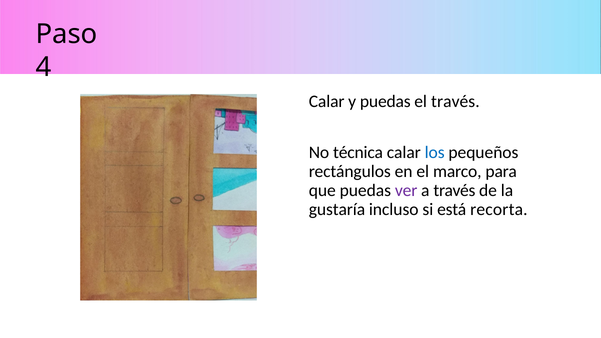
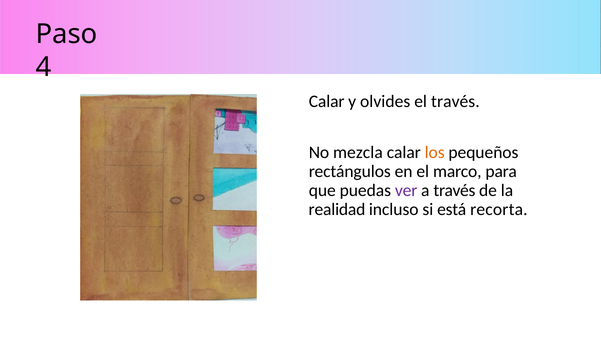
y puedas: puedas -> olvides (385, 101)
técnica: técnica -> mezcla (358, 153)
los colour: blue -> orange (435, 153)
gustaría: gustaría -> realidad (337, 209)
